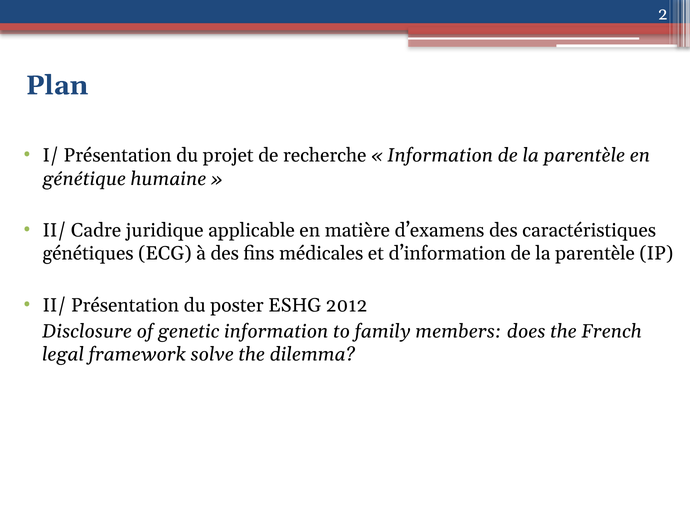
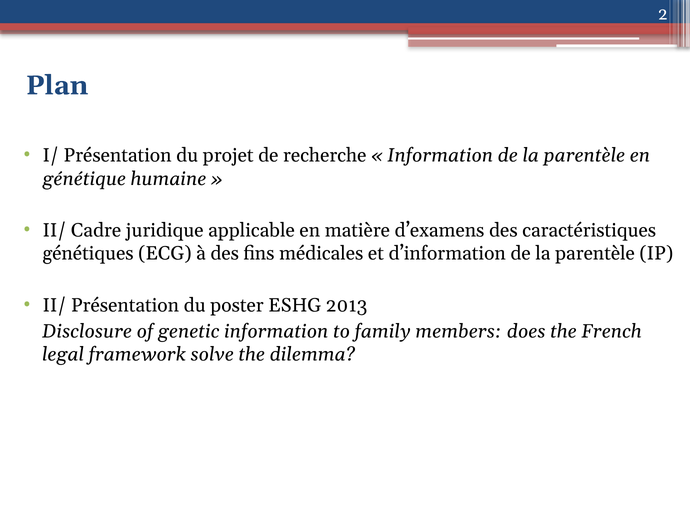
2012: 2012 -> 2013 (347, 305)
